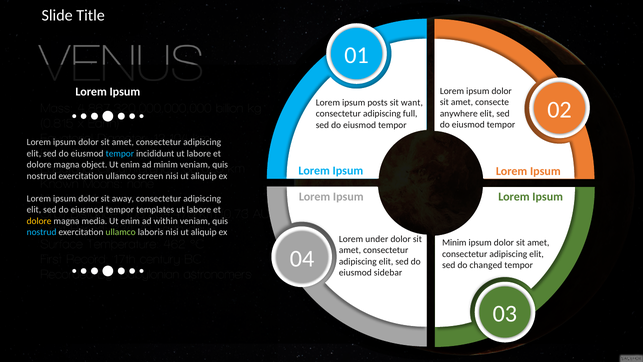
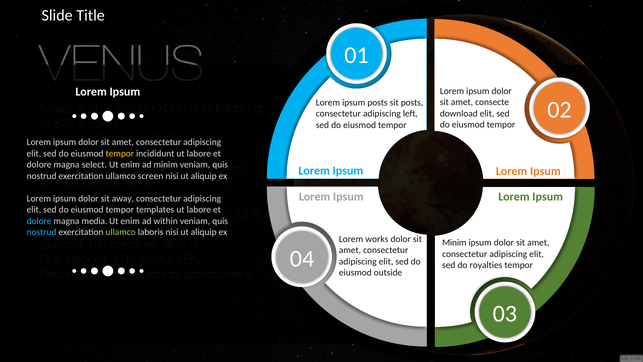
sit want: want -> posts (412, 103)
anywhere: anywhere -> download (459, 113)
full: full -> left (410, 114)
tempor colour: light blue -> yellow (120, 153)
object: object -> select (94, 165)
dolore colour: yellow -> light blue (39, 221)
under: under -> works (377, 239)
changed: changed -> royalties (486, 265)
sidebar: sidebar -> outside (388, 273)
